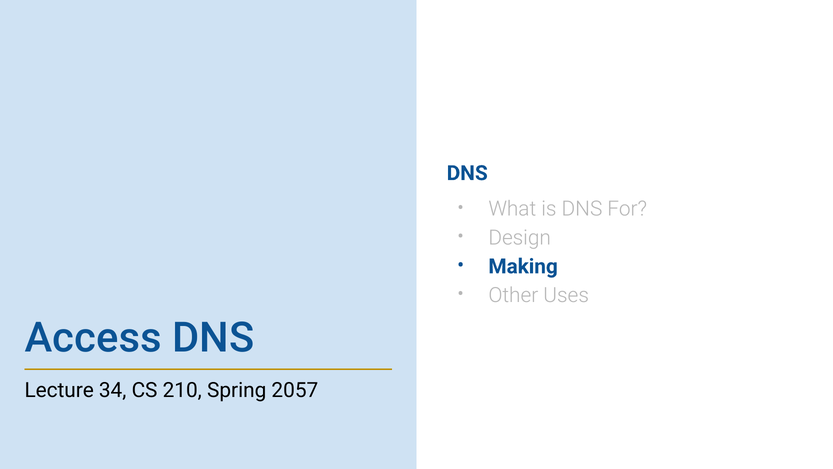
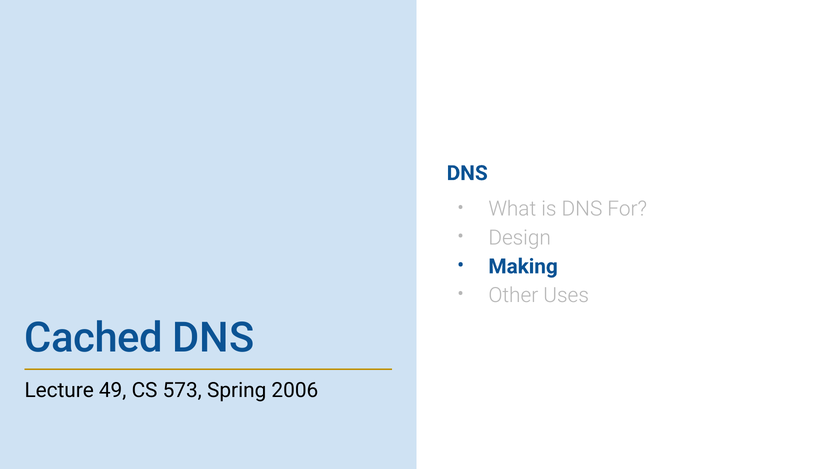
Access: Access -> Cached (93, 338)
34: 34 -> 49 (113, 390)
210: 210 -> 573 (182, 390)
2057: 2057 -> 2006 (295, 390)
